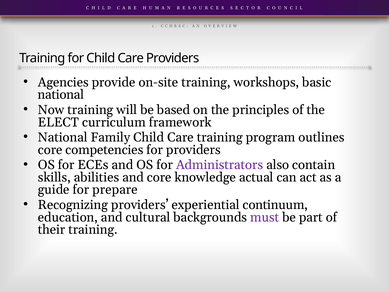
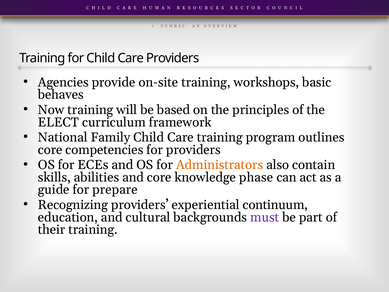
national: national -> behaves (61, 95)
Administrators colour: purple -> orange (220, 165)
actual: actual -> phase (256, 177)
